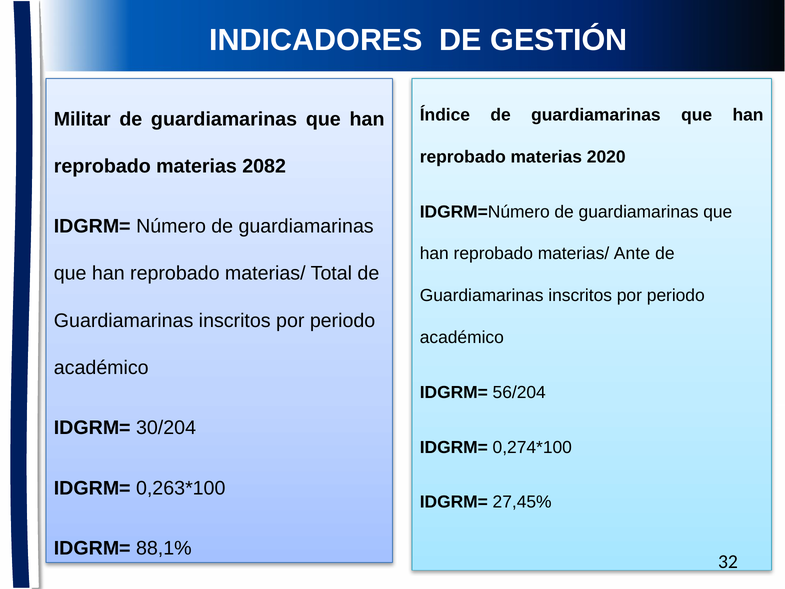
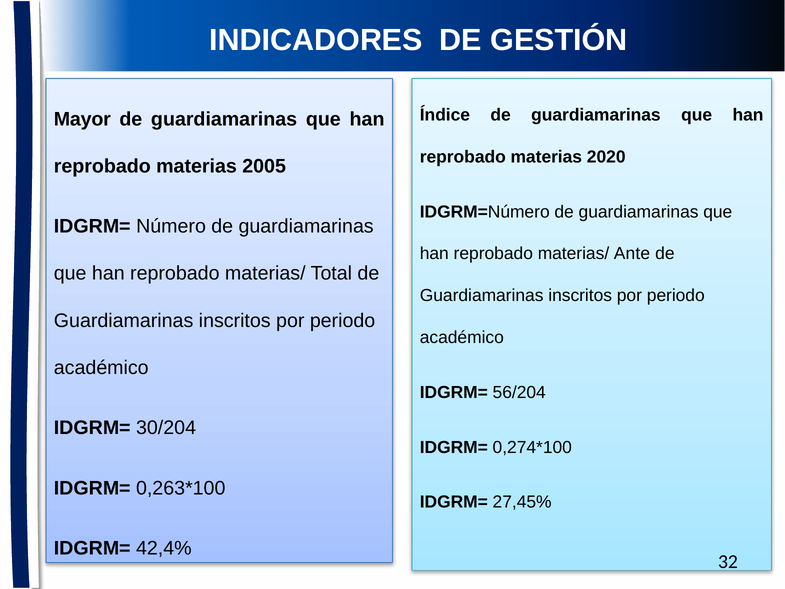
Militar: Militar -> Mayor (82, 119)
2082: 2082 -> 2005 (264, 166)
88,1%: 88,1% -> 42,4% (164, 548)
